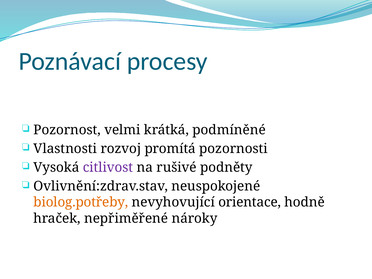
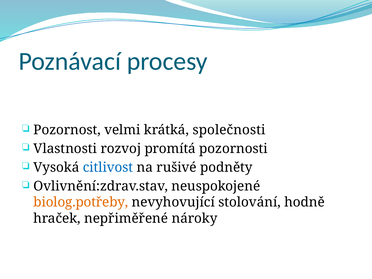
podmíněné: podmíněné -> společnosti (229, 130)
citlivost colour: purple -> blue (108, 167)
orientace: orientace -> stolování (250, 202)
